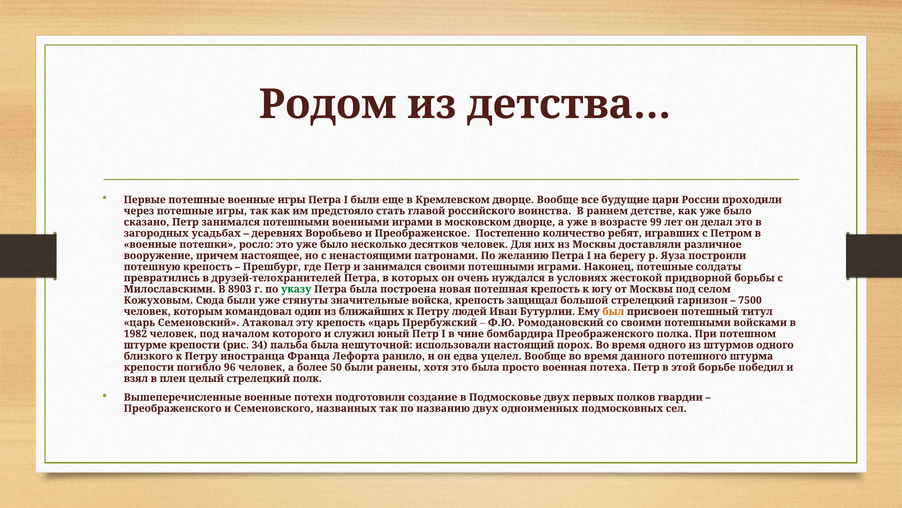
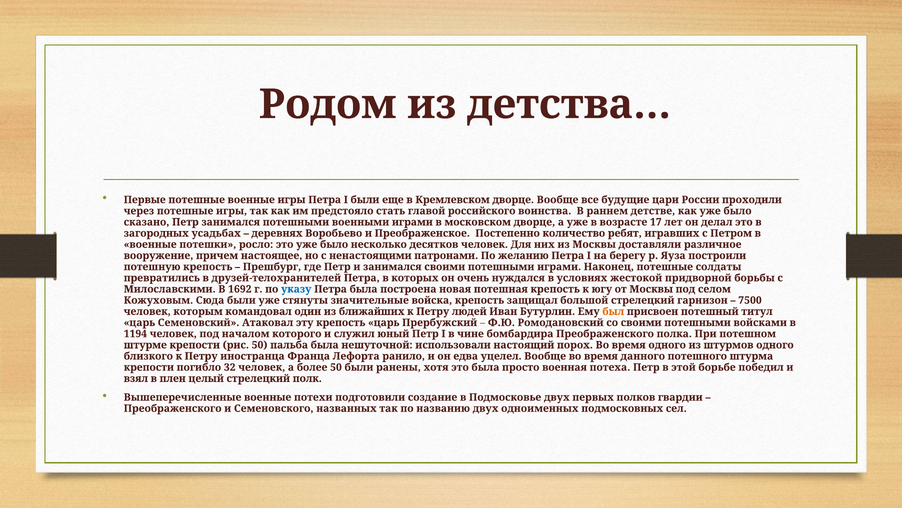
99: 99 -> 17 (656, 222)
8903: 8903 -> 1692 (240, 289)
указу colour: green -> blue (296, 289)
1982: 1982 -> 1194 (135, 333)
рис 34: 34 -> 50 (260, 345)
96: 96 -> 32 (230, 367)
